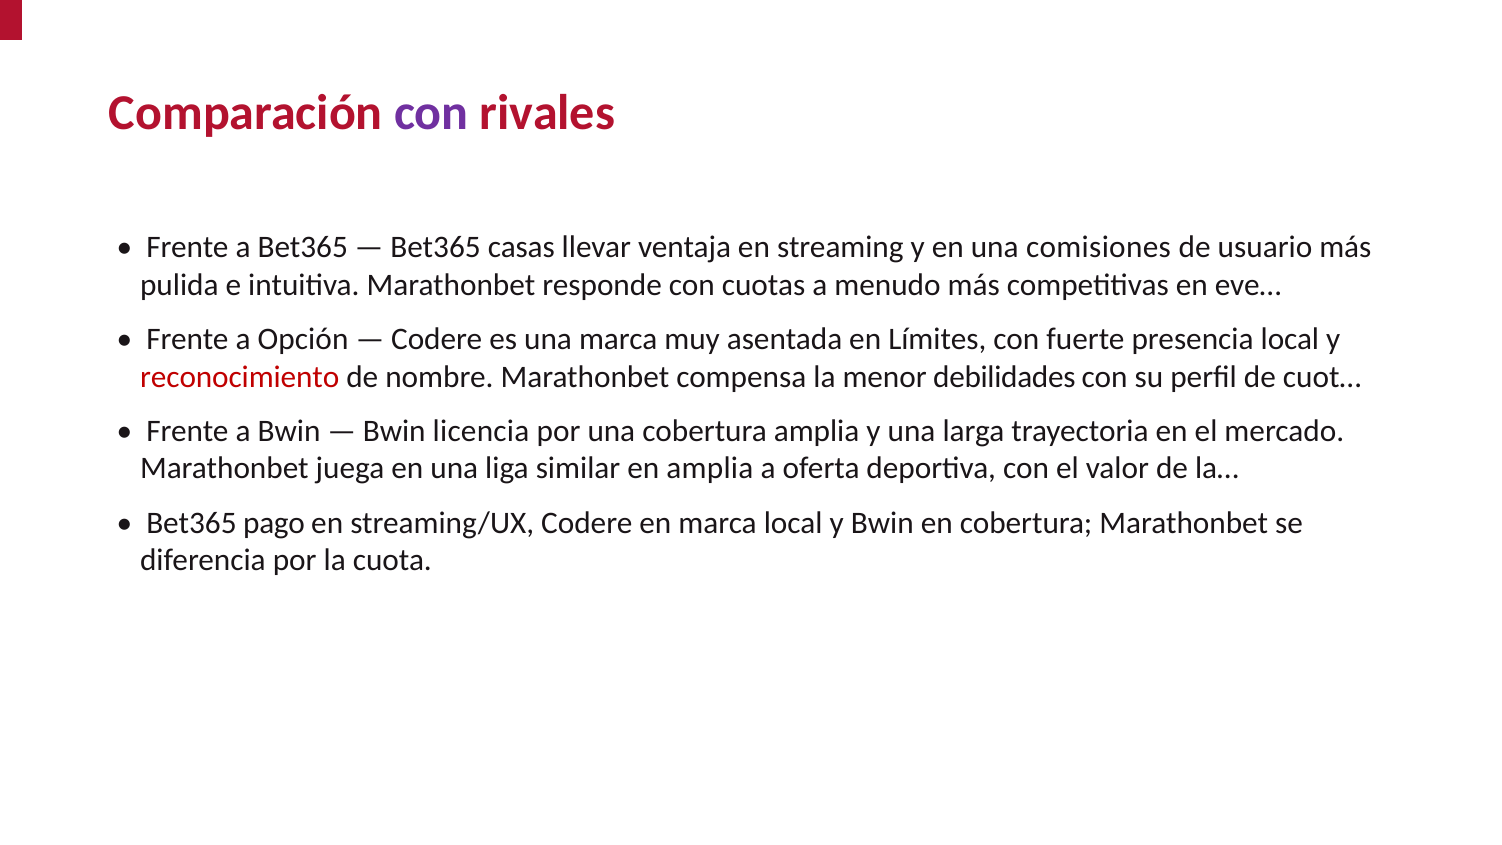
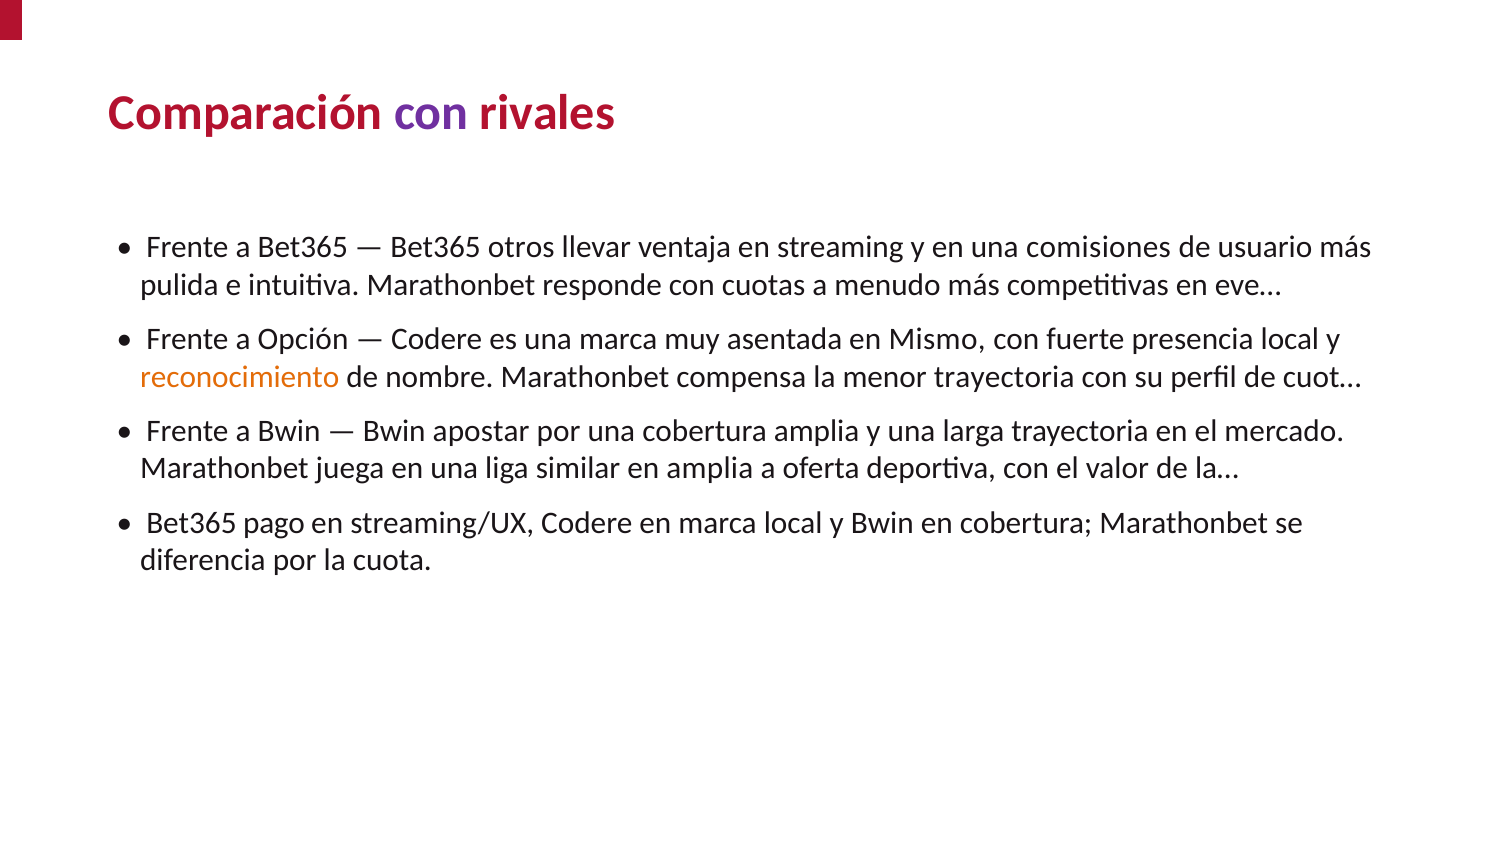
casas: casas -> otros (521, 247)
Límites: Límites -> Mismo (937, 339)
reconocimiento colour: red -> orange (240, 377)
menor debilidades: debilidades -> trayectoria (1004, 377)
licencia: licencia -> apostar (481, 431)
